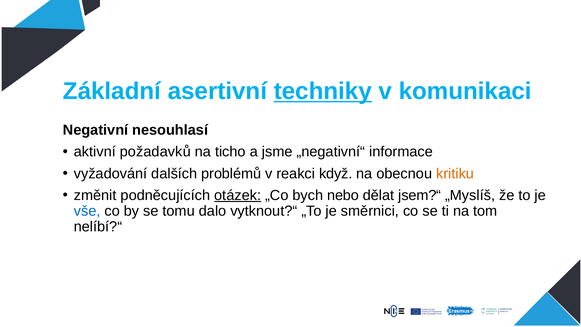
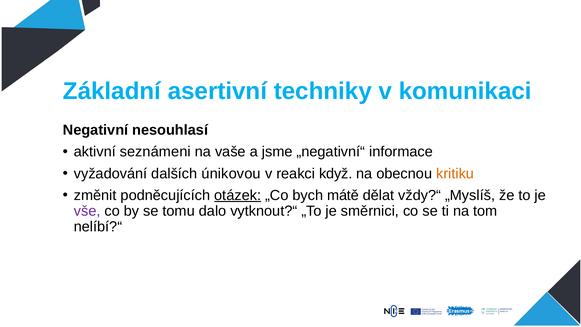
techniky underline: present -> none (323, 91)
požadavků: požadavků -> seznámeni (155, 152)
ticho: ticho -> vaše (230, 152)
problémů: problémů -> únikovou (231, 173)
nebo: nebo -> mátě (343, 195)
jsem?“: jsem?“ -> vždy?“ (420, 195)
vše colour: blue -> purple (87, 211)
